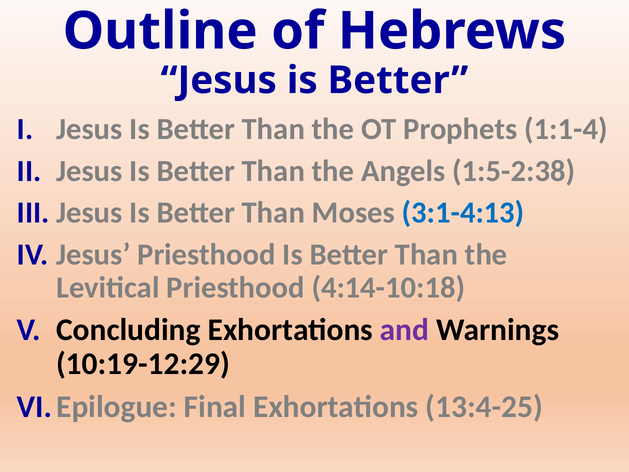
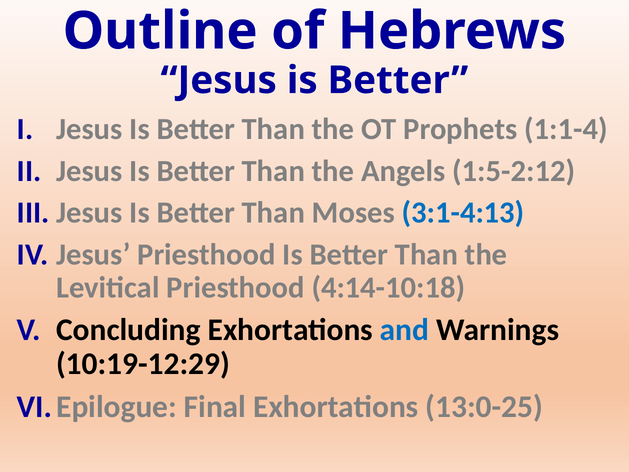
1:5-2:38: 1:5-2:38 -> 1:5-2:12 (514, 171)
and colour: purple -> blue (405, 330)
13:4-25: 13:4-25 -> 13:0-25 (484, 406)
